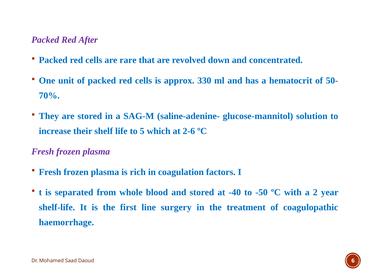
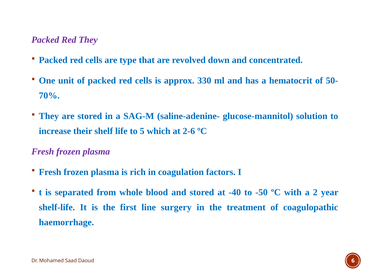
Red After: After -> They (88, 40)
rare: rare -> type (128, 60)
